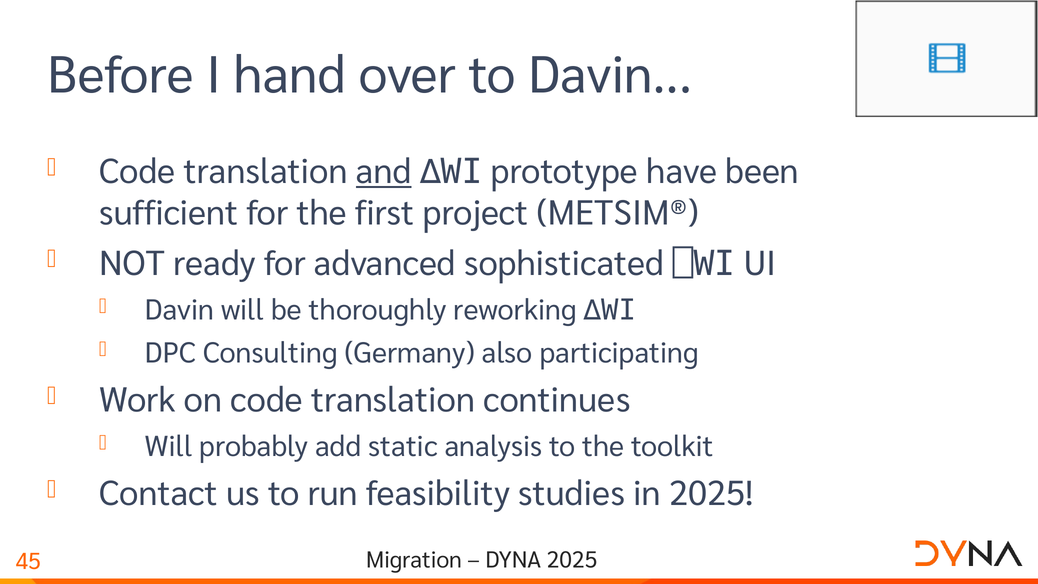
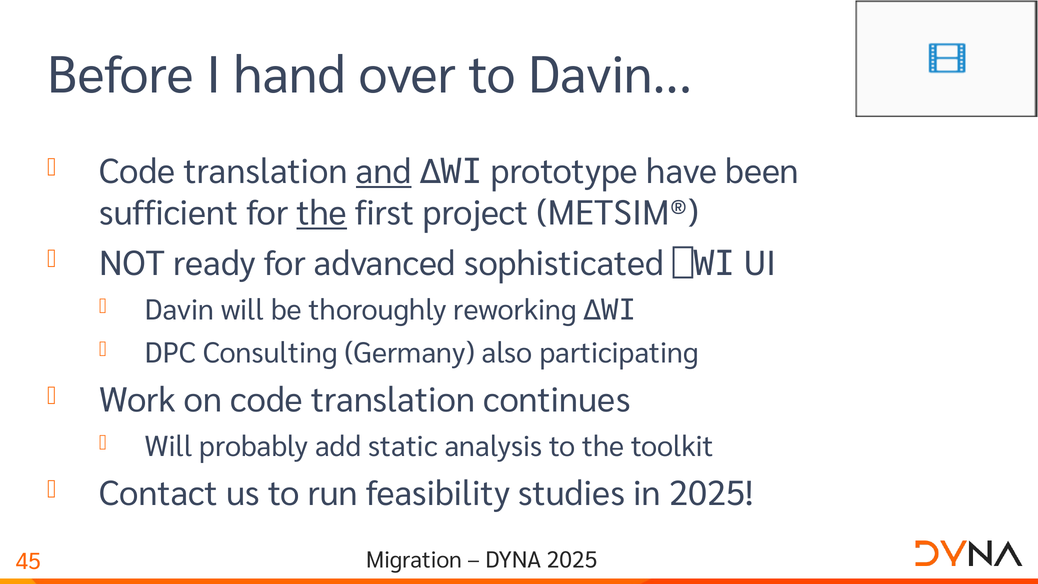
the underline: none -> present (322, 214)
